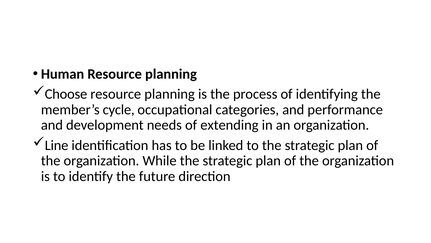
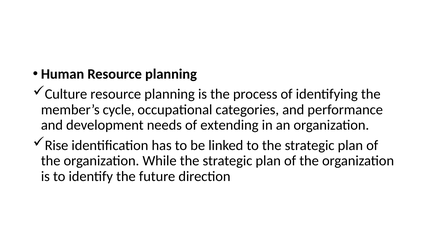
Choose: Choose -> Culture (66, 94)
Line: Line -> Rise (57, 145)
